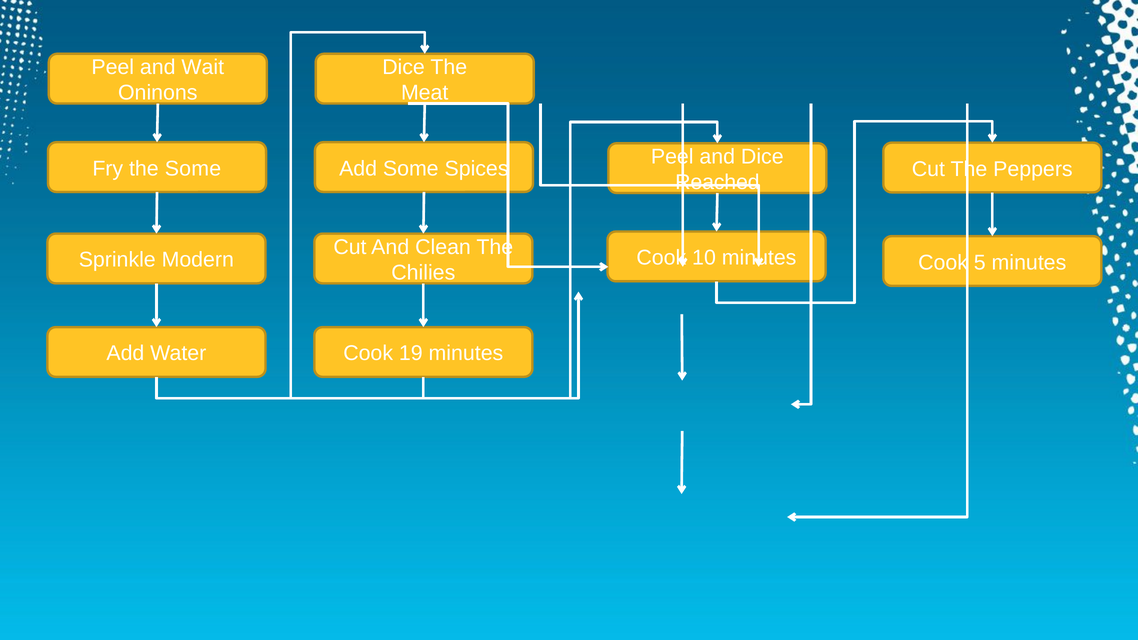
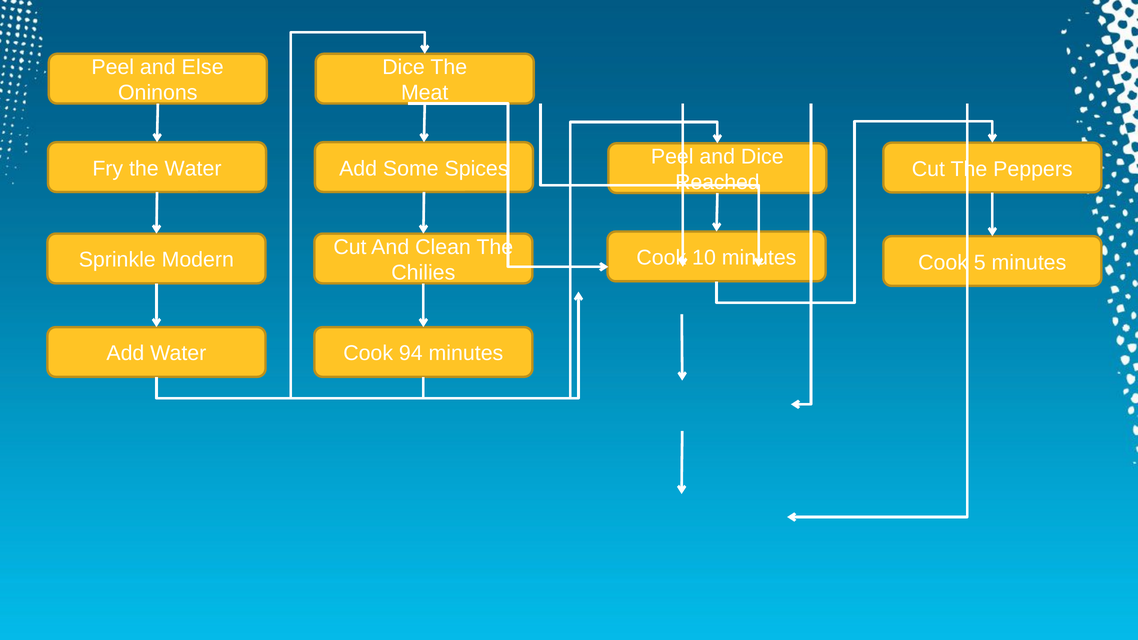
Wait: Wait -> Else (203, 67)
the Some: Some -> Water (193, 169)
19: 19 -> 94 (411, 354)
